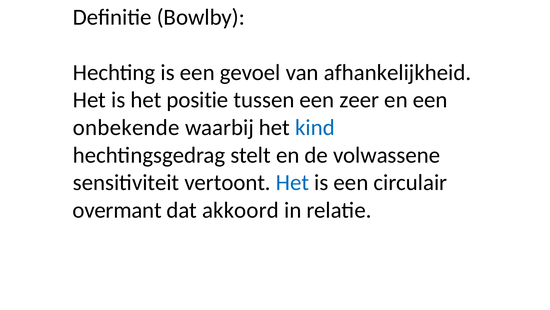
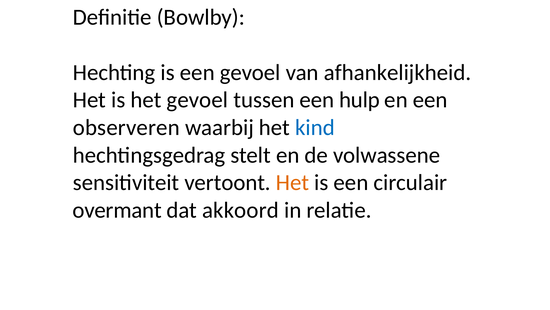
het positie: positie -> gevoel (197, 100)
zeer: zeer -> hulp (359, 100)
onbekende: onbekende -> observeren (126, 127)
Het colour: blue -> orange (293, 182)
